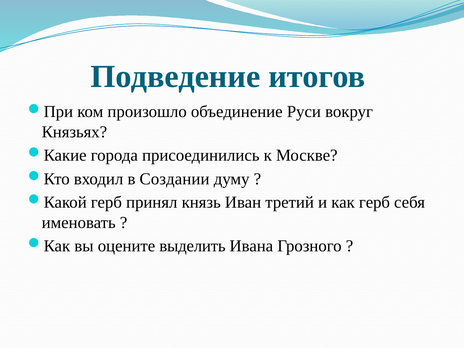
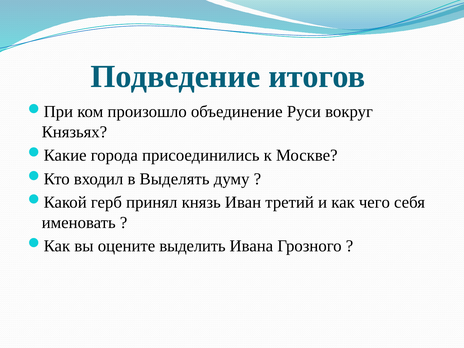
Создании: Создании -> Выделять (175, 179)
как герб: герб -> чего (374, 202)
